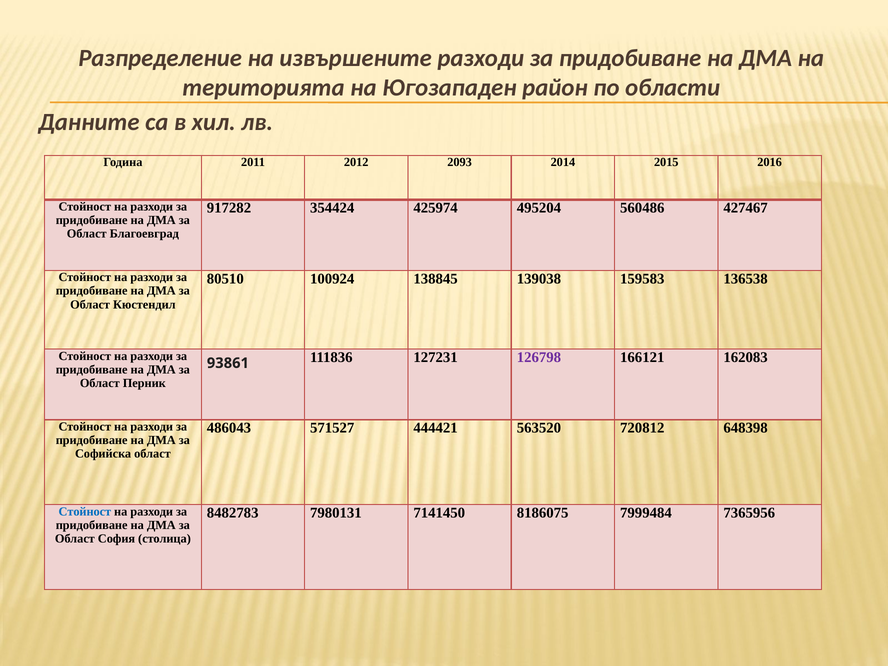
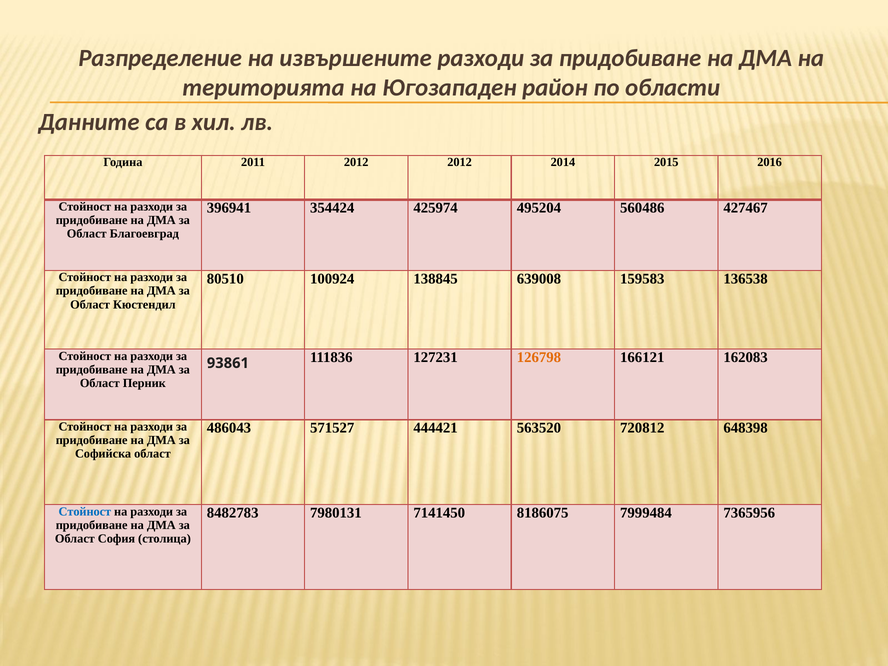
2012 2093: 2093 -> 2012 (460, 162)
917282: 917282 -> 396941 (229, 208)
139038: 139038 -> 639008 (539, 279)
126798 colour: purple -> orange (539, 357)
